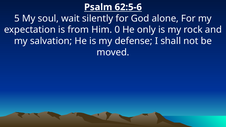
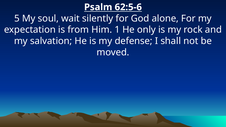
0: 0 -> 1 (117, 30)
